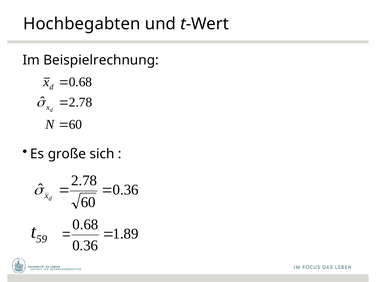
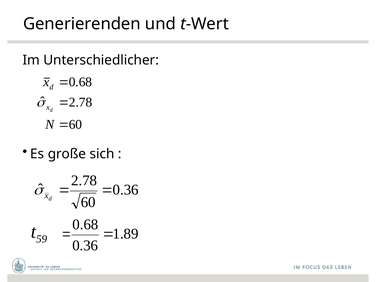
Hochbegabten: Hochbegabten -> Generierenden (82, 24)
Beispielrechnung: Beispielrechnung -> Unterschiedlicher (101, 60)
